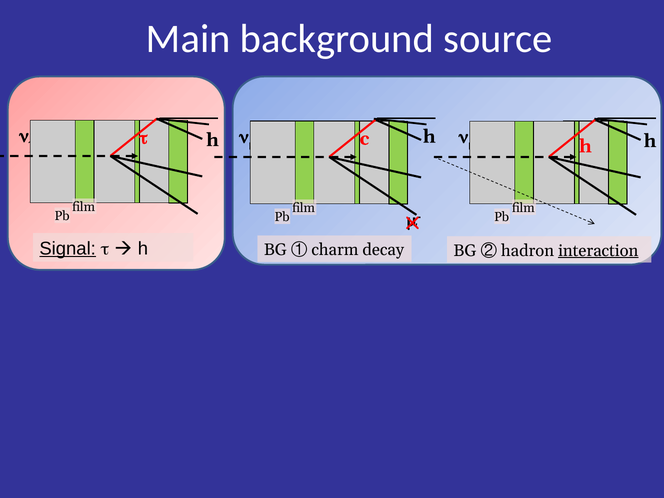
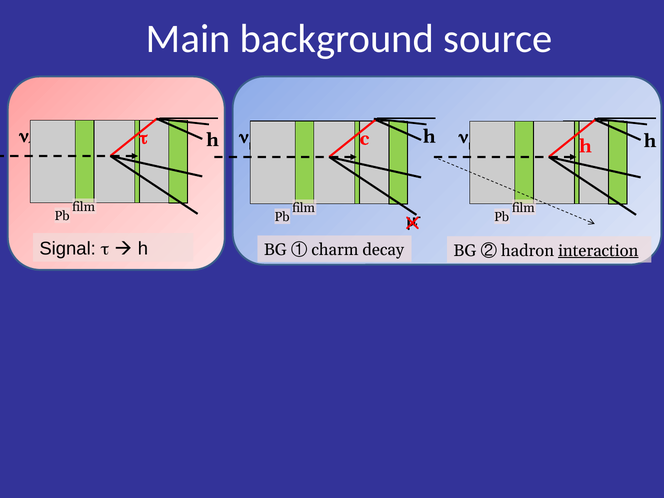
Signal underline: present -> none (68, 249)
